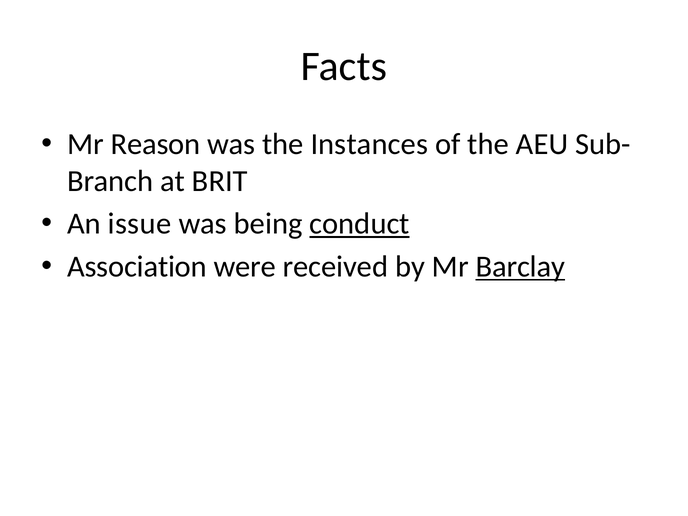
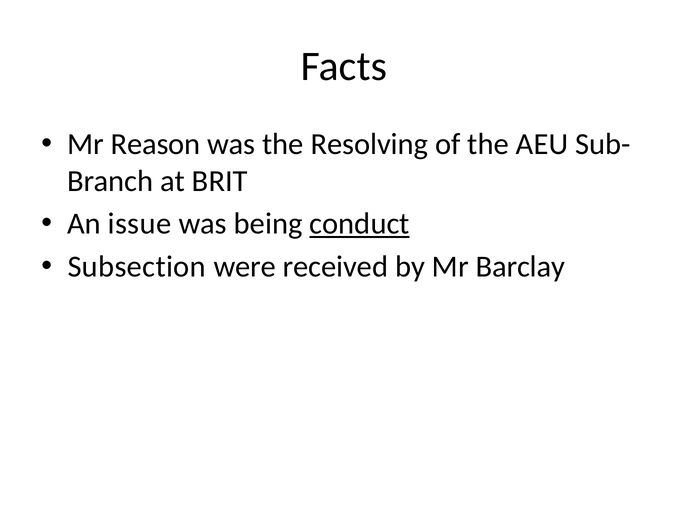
Instances: Instances -> Resolving (369, 144)
Association: Association -> Subsection (137, 267)
Barclay underline: present -> none (520, 267)
